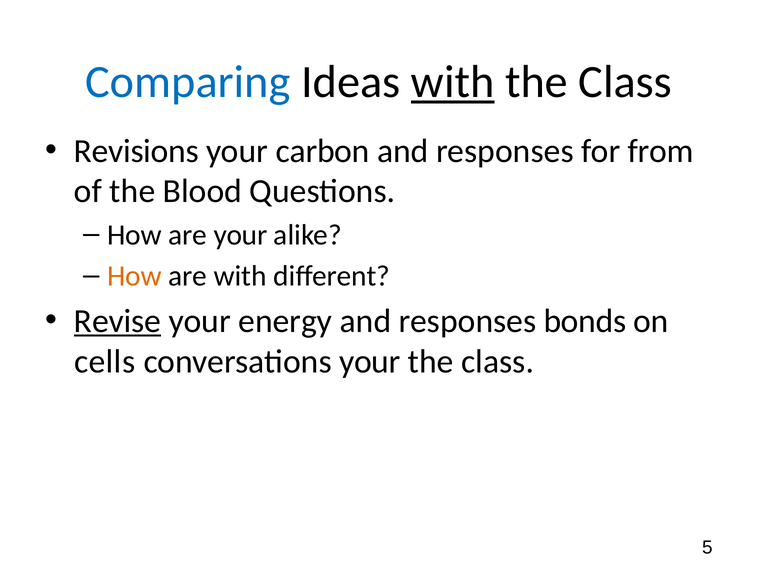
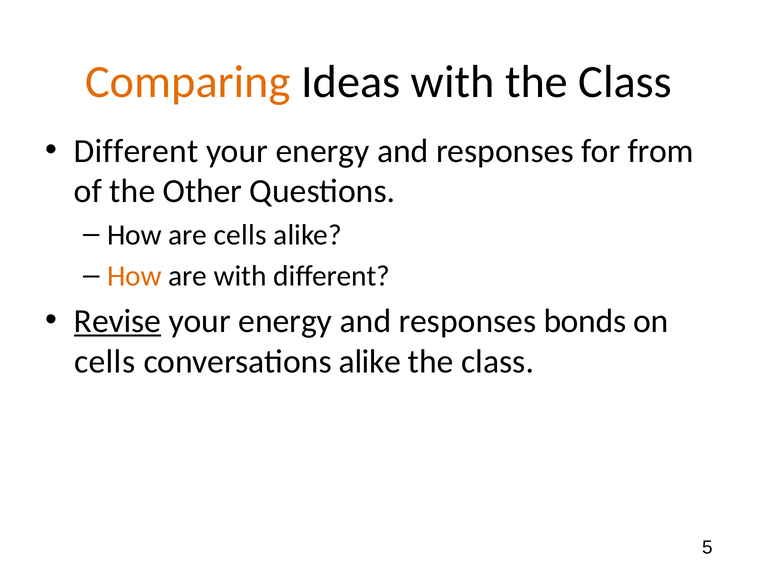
Comparing colour: blue -> orange (188, 82)
with underline: present -> none (453, 82)
Revisions: Revisions -> Different (136, 151)
carbon: carbon -> energy (323, 151)
Blood: Blood -> Other (202, 192)
are your: your -> cells (240, 235)
conversations your: your -> alike (370, 362)
